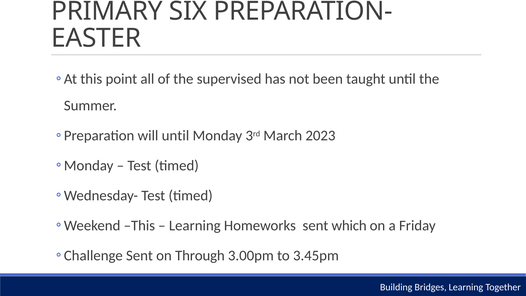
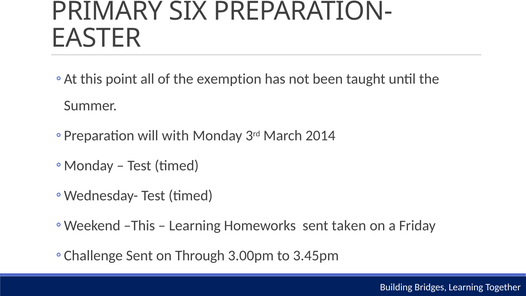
supervised: supervised -> exemption (229, 79)
will until: until -> with (175, 136)
2023: 2023 -> 2014 (320, 136)
which: which -> taken (349, 225)
